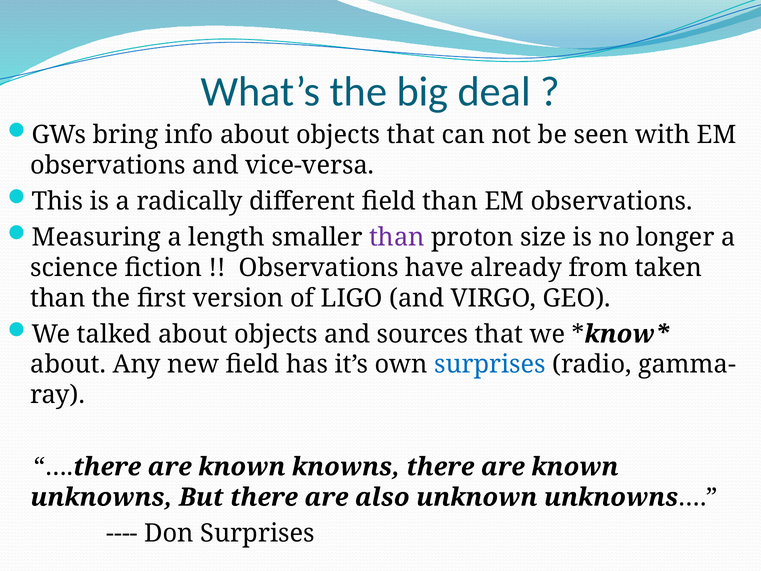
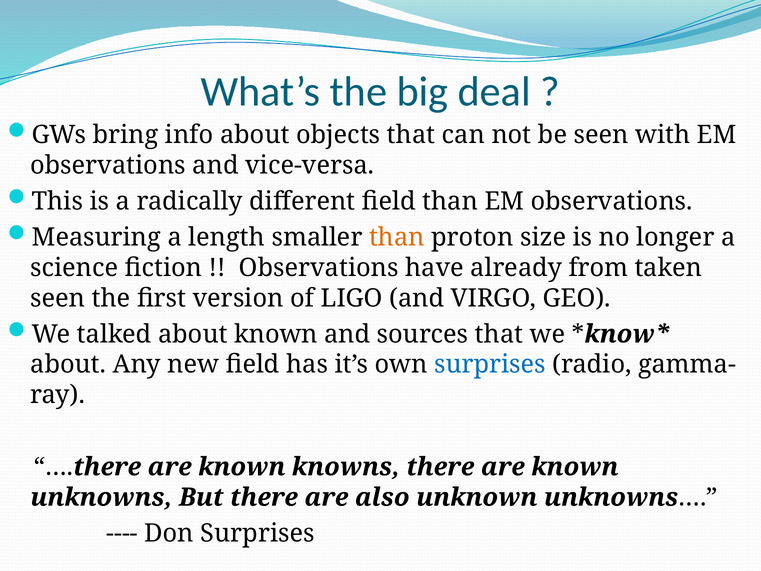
than colour: purple -> orange (397, 237)
than: than -> seen (58, 298)
talked about objects: objects -> known (276, 334)
